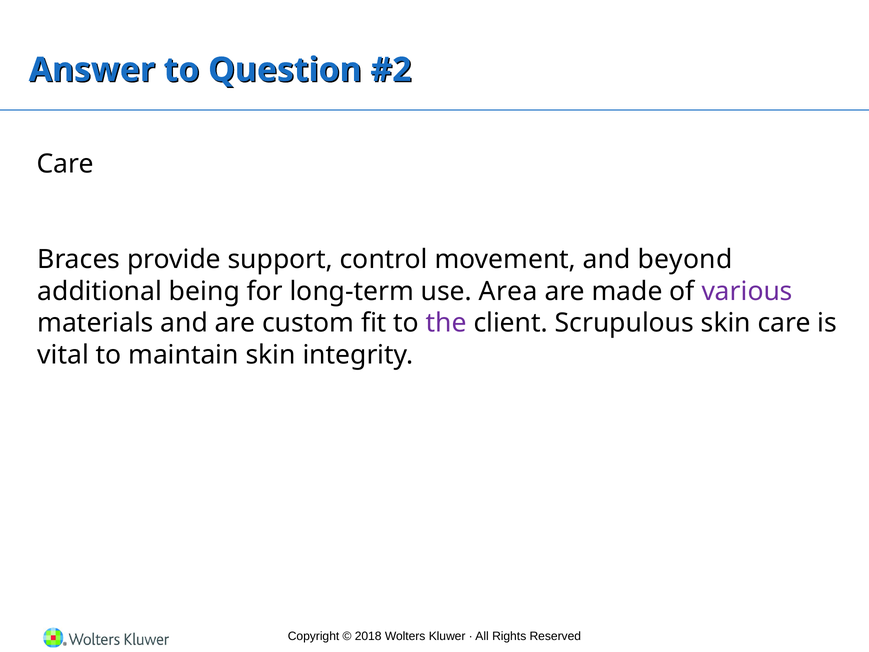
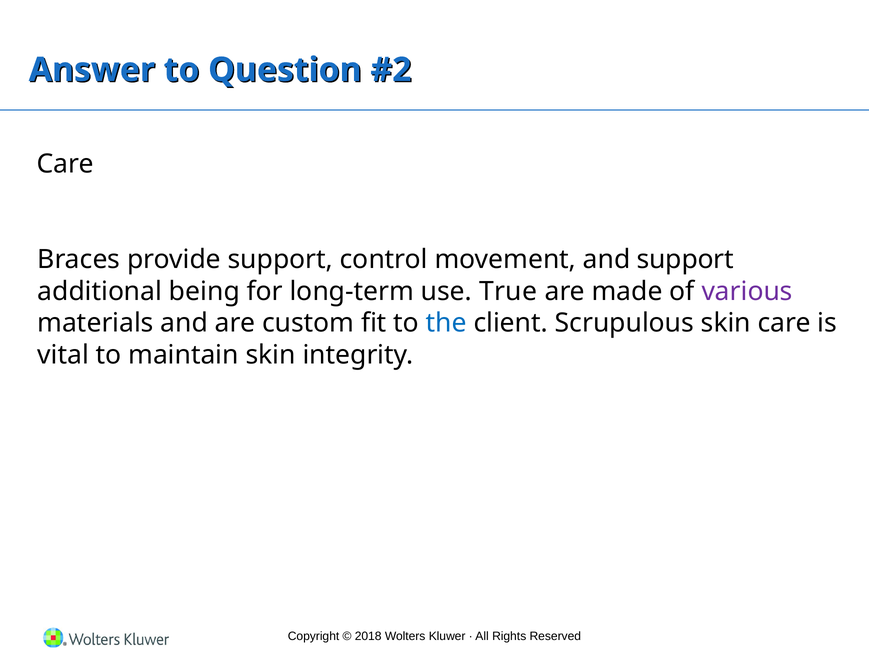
and beyond: beyond -> support (685, 259)
Area: Area -> True (508, 291)
the colour: purple -> blue (446, 323)
